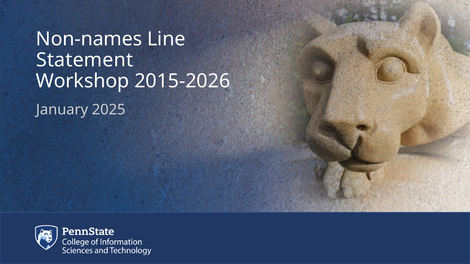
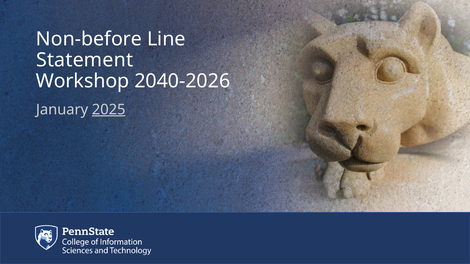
Non-names: Non-names -> Non-before (89, 39)
2015-2026: 2015-2026 -> 2040-2026 (182, 81)
2025 underline: none -> present (109, 110)
